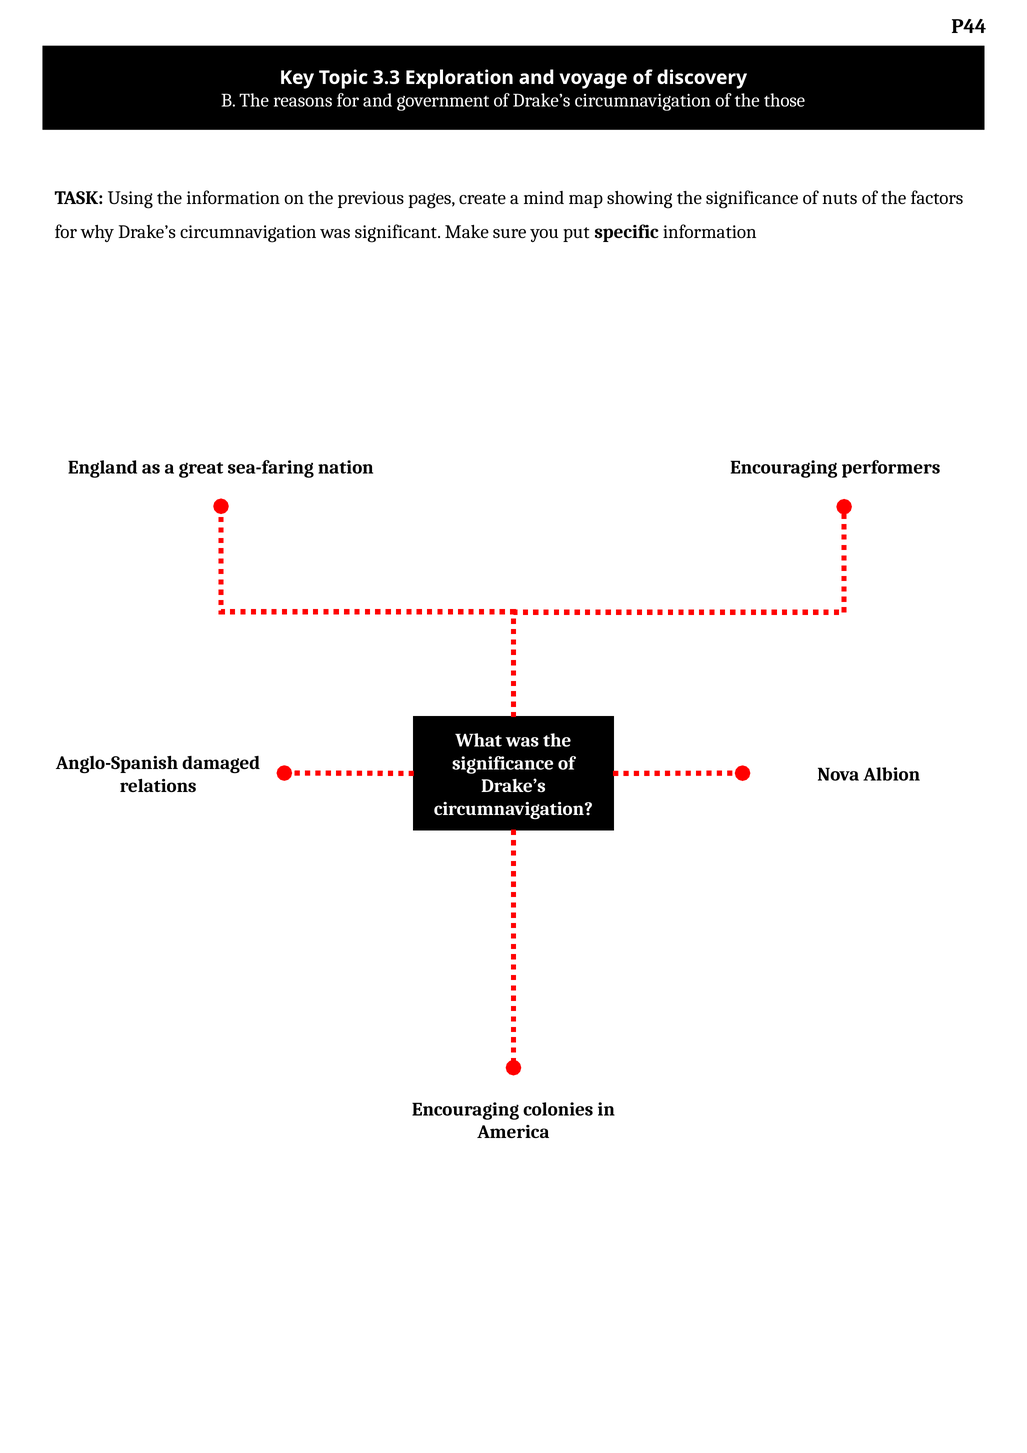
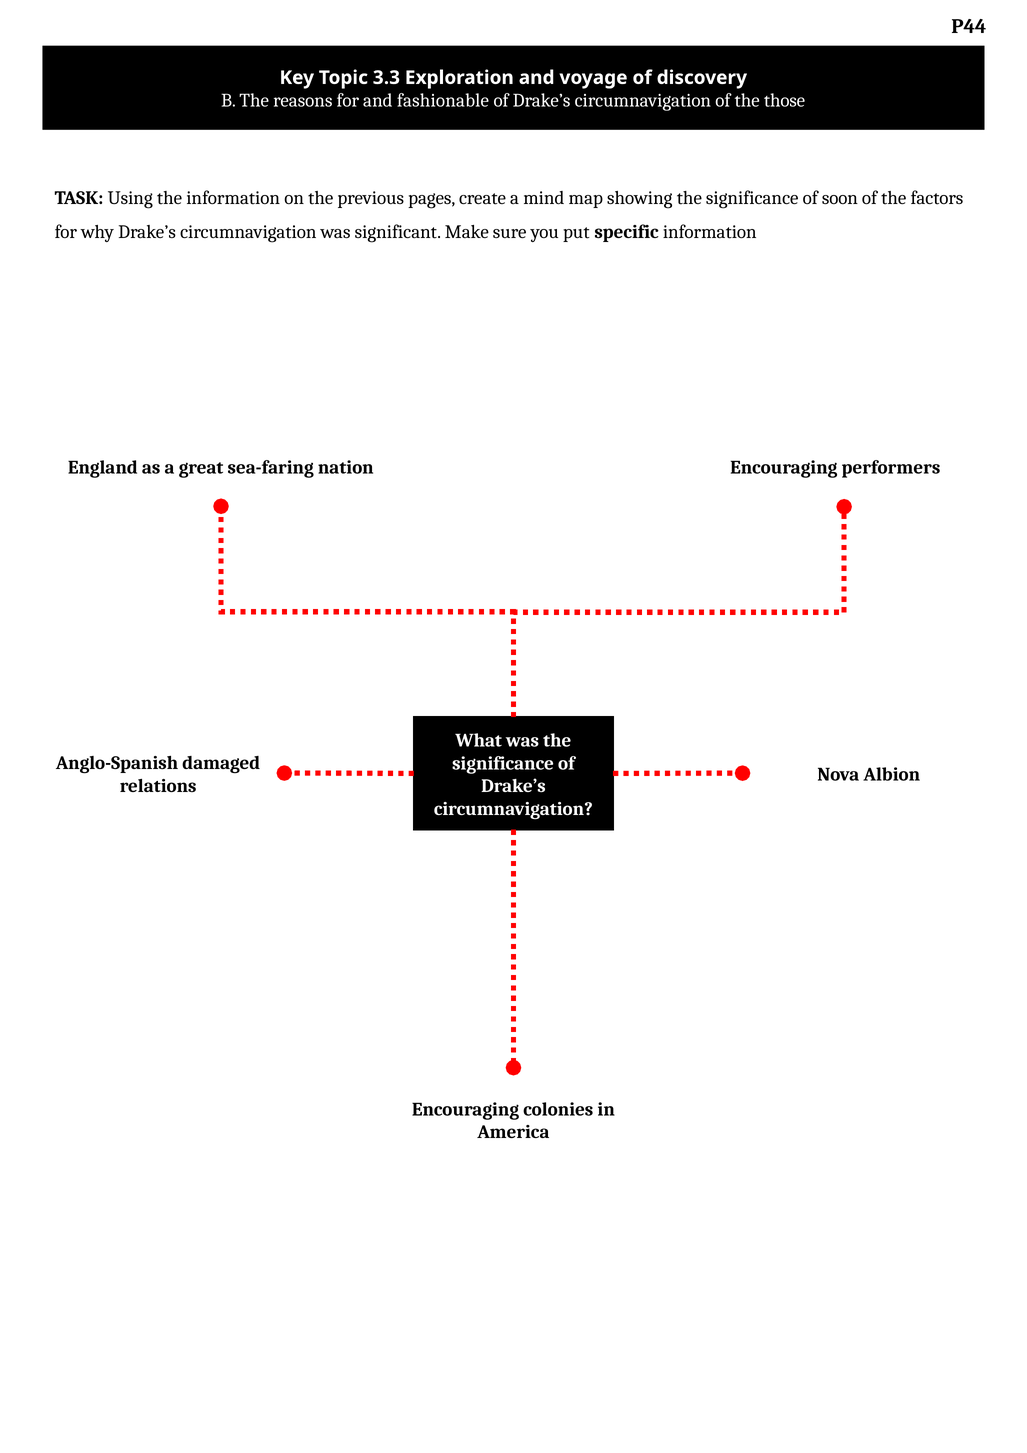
government: government -> fashionable (443, 100)
nuts: nuts -> soon (840, 198)
